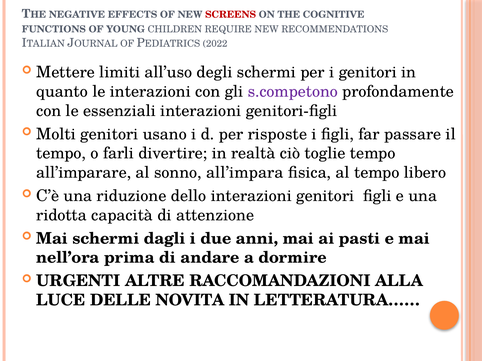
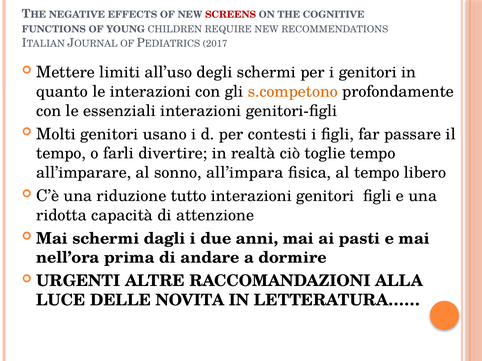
2022: 2022 -> 2017 (215, 44)
s.competono colour: purple -> orange (293, 92)
risposte: risposte -> contesti (277, 134)
dello: dello -> tutto (189, 196)
